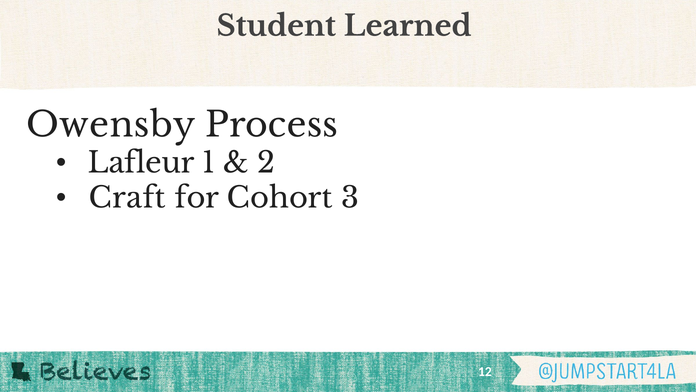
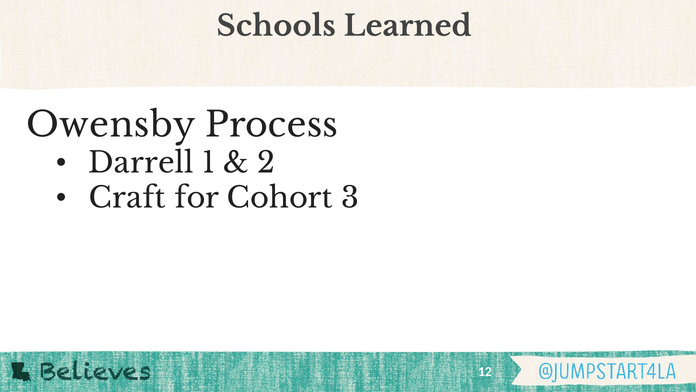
Student: Student -> Schools (276, 26)
Lafleur: Lafleur -> Darrell (141, 163)
